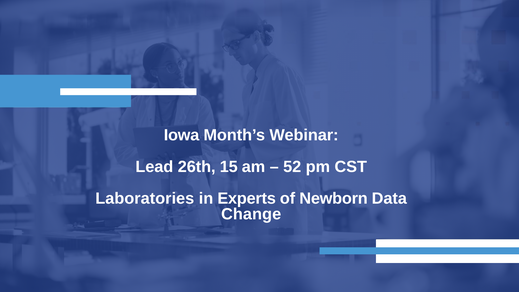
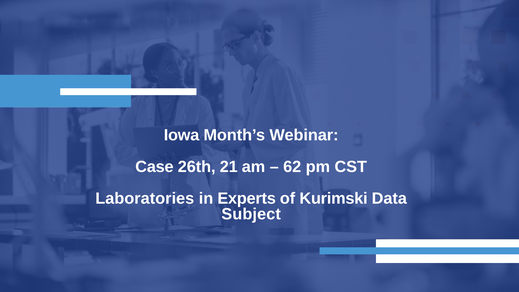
Lead: Lead -> Case (154, 167)
15: 15 -> 21 (229, 167)
52: 52 -> 62 (292, 167)
Newborn: Newborn -> Kurimski (334, 198)
Change: Change -> Subject (251, 214)
